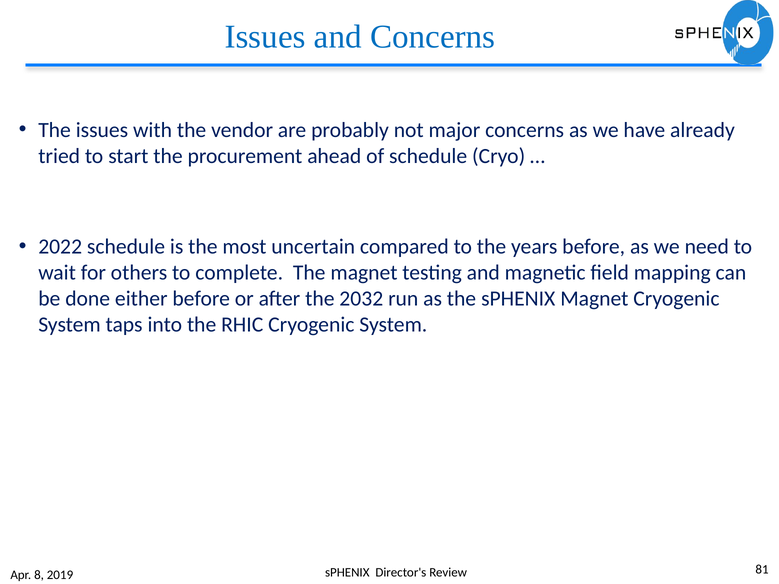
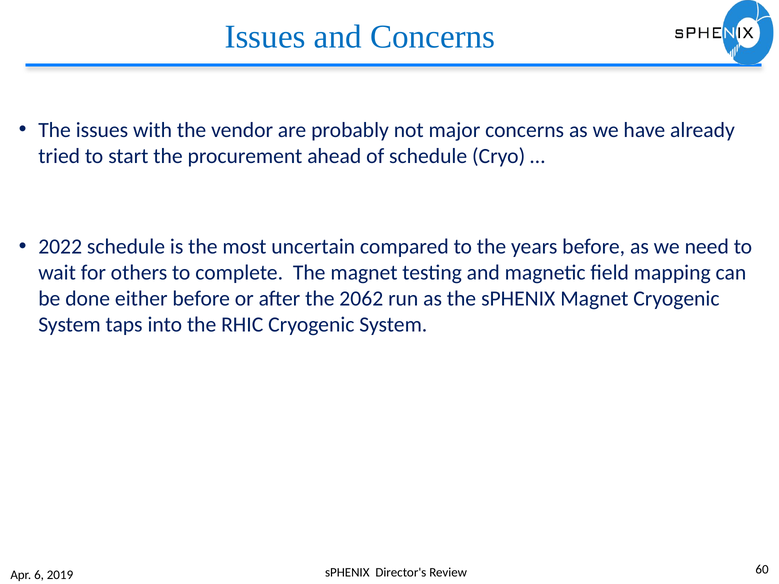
2032: 2032 -> 2062 (361, 299)
81: 81 -> 60 (762, 570)
8: 8 -> 6 (39, 575)
